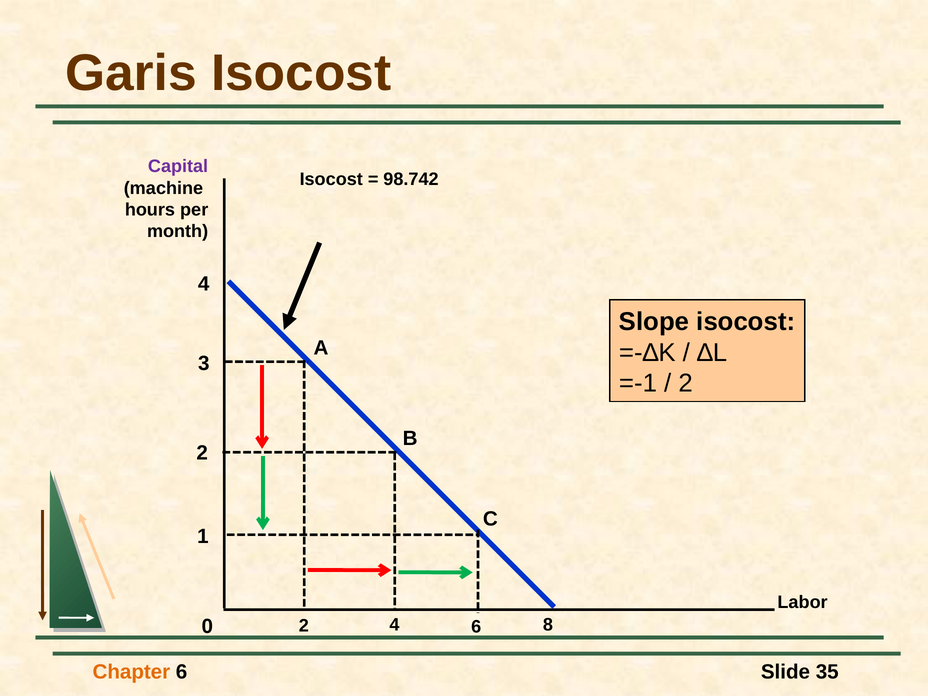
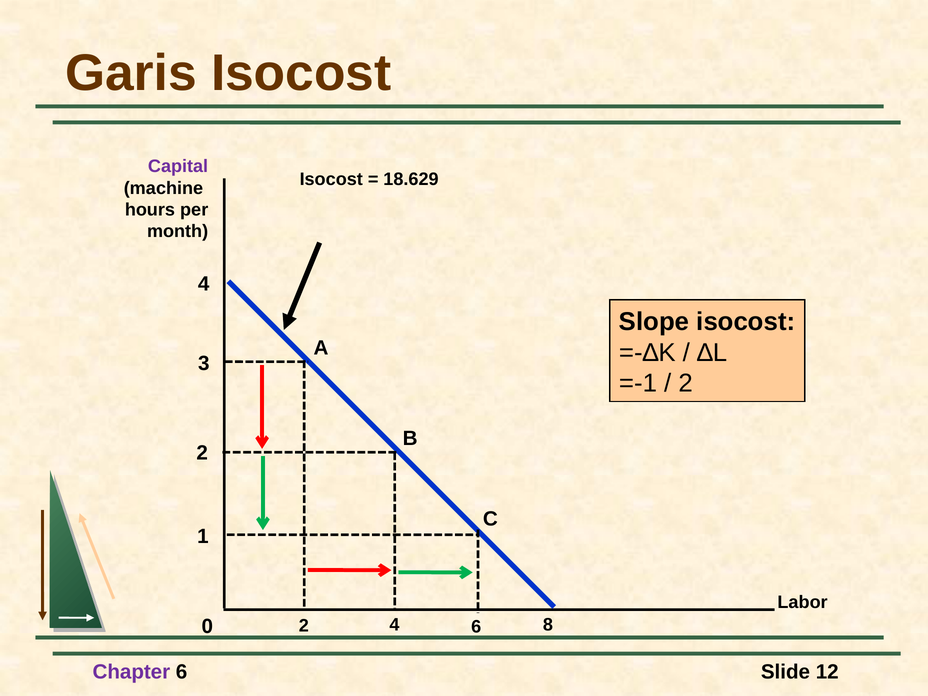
98.742: 98.742 -> 18.629 (411, 179)
Chapter colour: orange -> purple (131, 672)
35: 35 -> 12 (827, 672)
